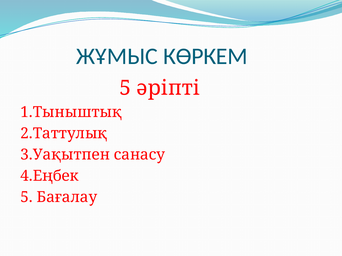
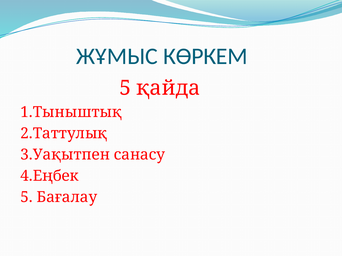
әріпті: әріпті -> қайда (168, 88)
